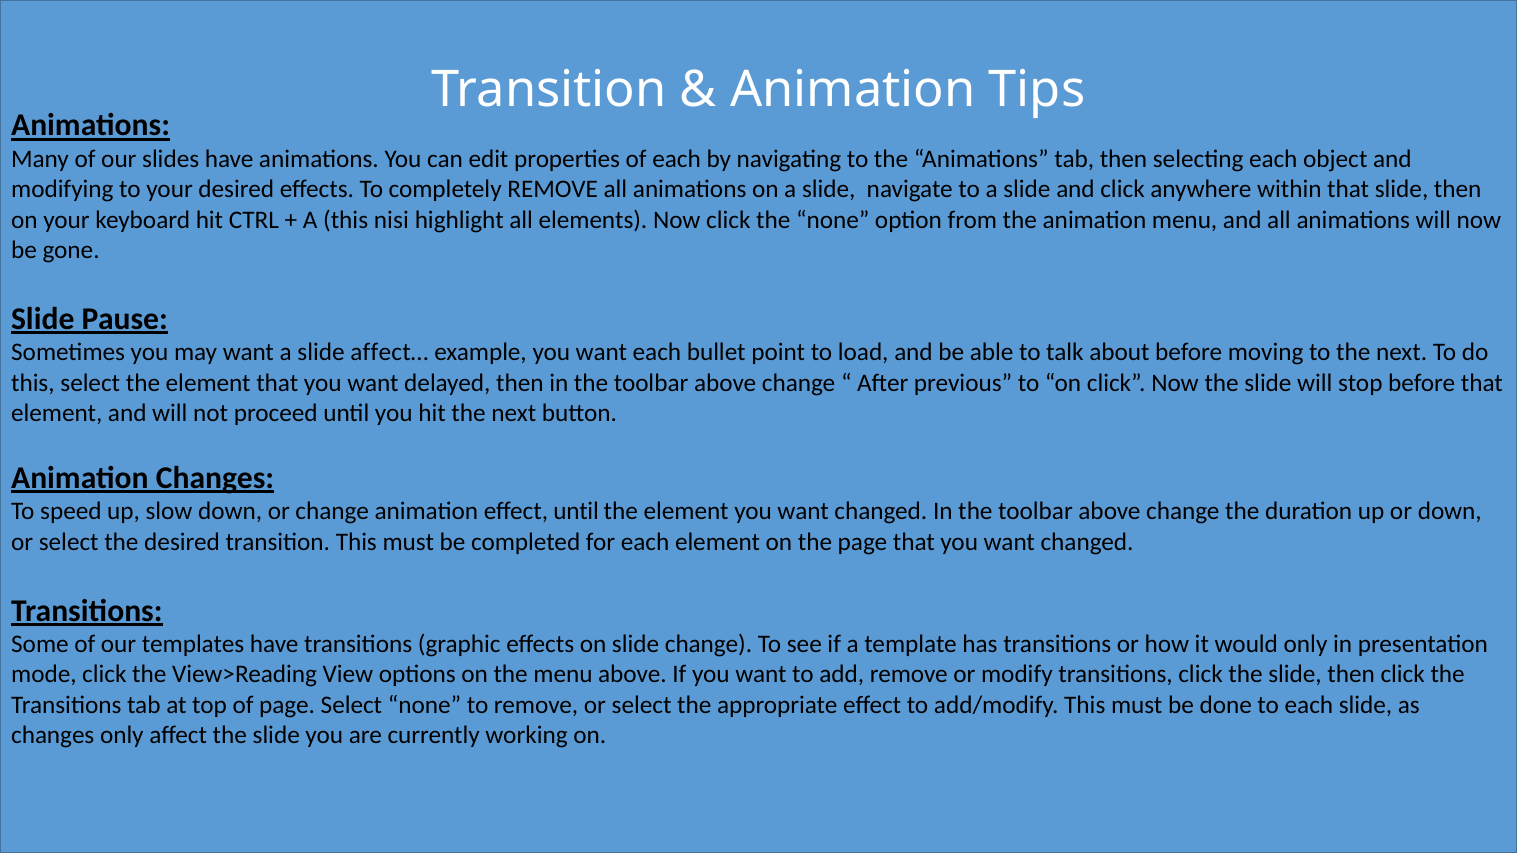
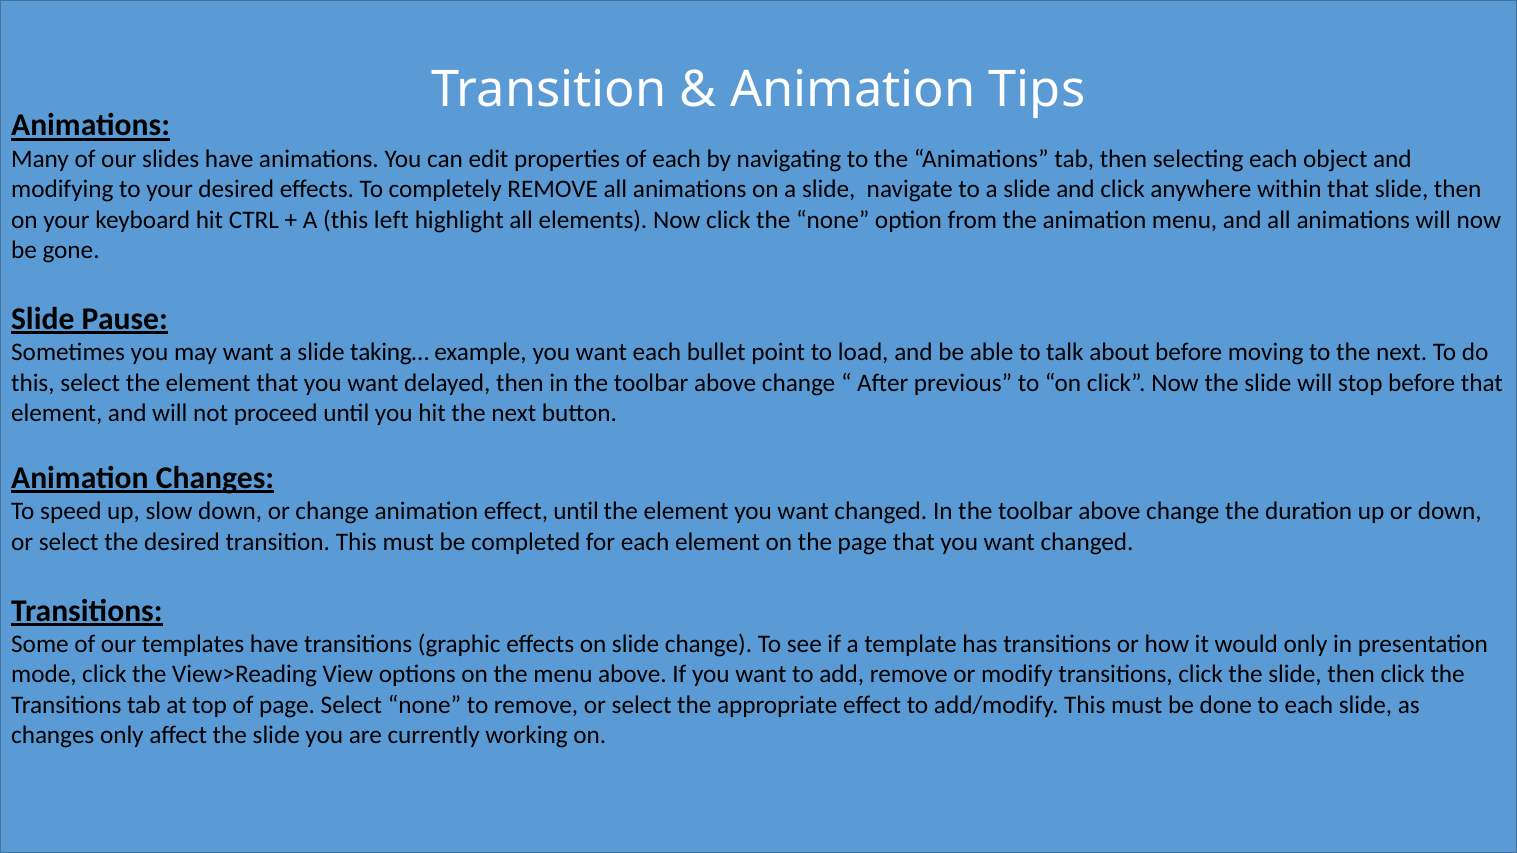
nisi: nisi -> left (391, 220)
affect…: affect… -> taking… (390, 353)
